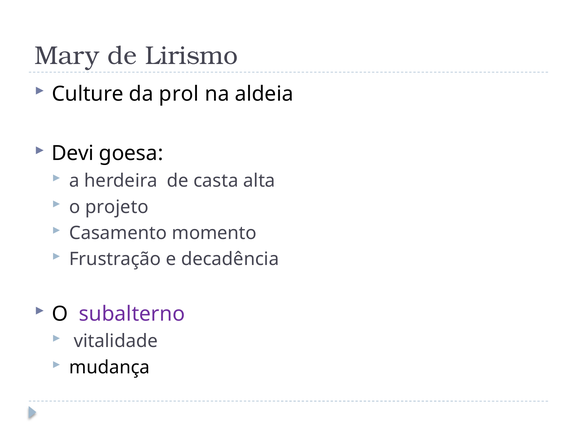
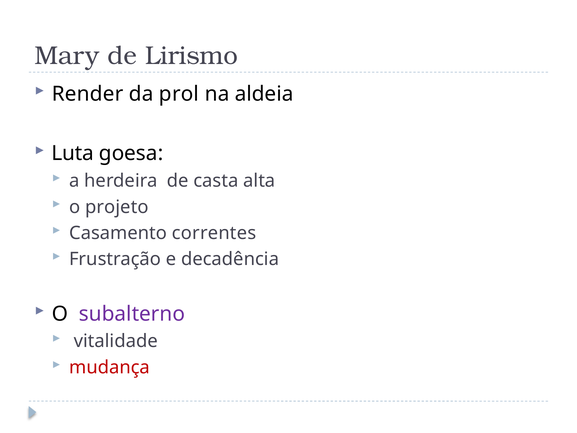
Culture: Culture -> Render (88, 94)
Devi: Devi -> Luta (73, 153)
momento: momento -> correntes (214, 233)
mudança colour: black -> red (110, 367)
